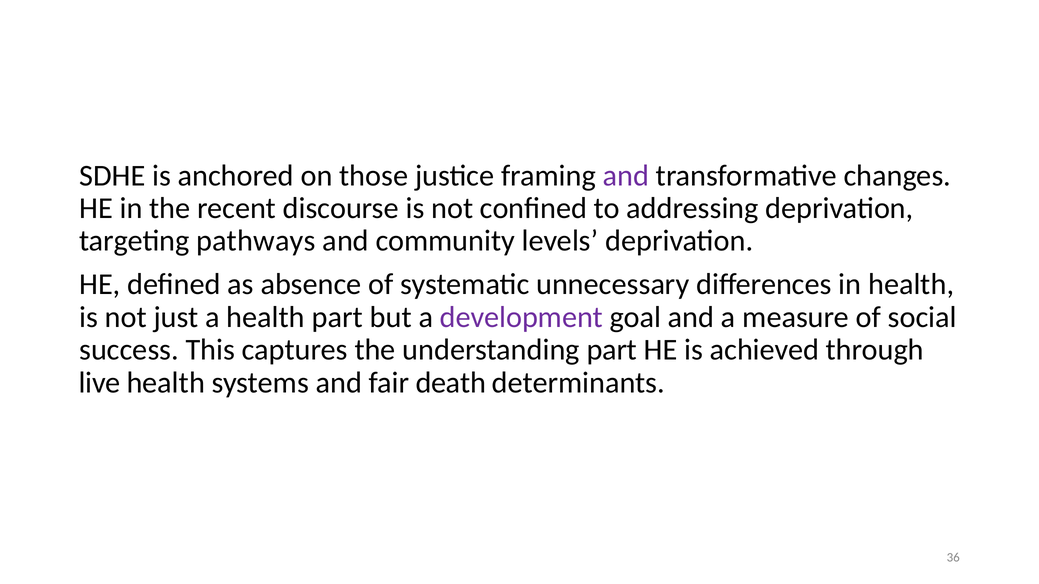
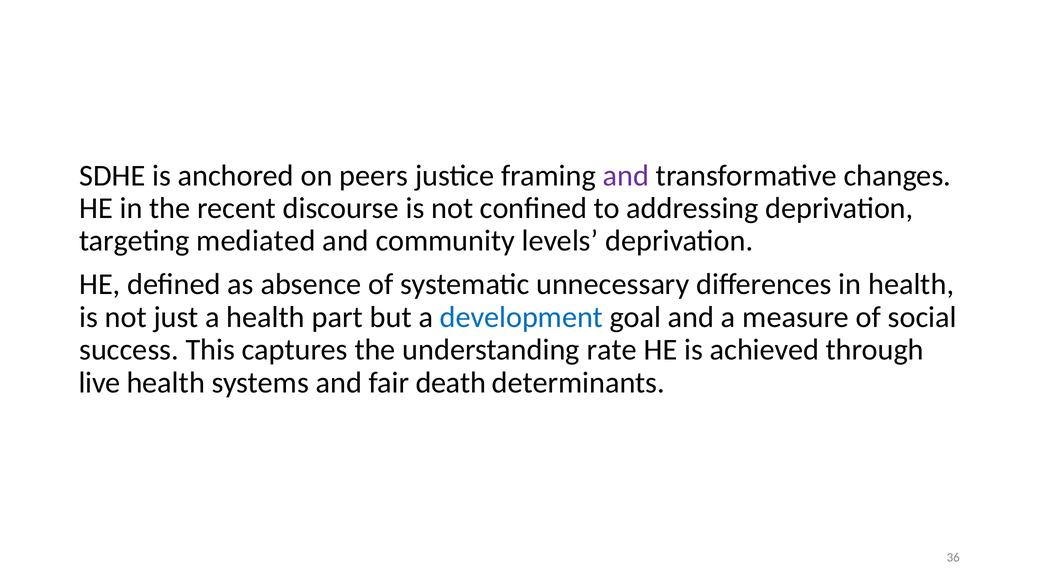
those: those -> peers (374, 176)
pathways: pathways -> mediated (256, 241)
development colour: purple -> blue (521, 317)
understanding part: part -> rate (612, 350)
